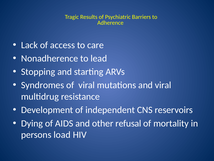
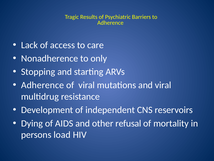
lead: lead -> only (99, 58)
Syndromes: Syndromes -> Adherence (43, 85)
